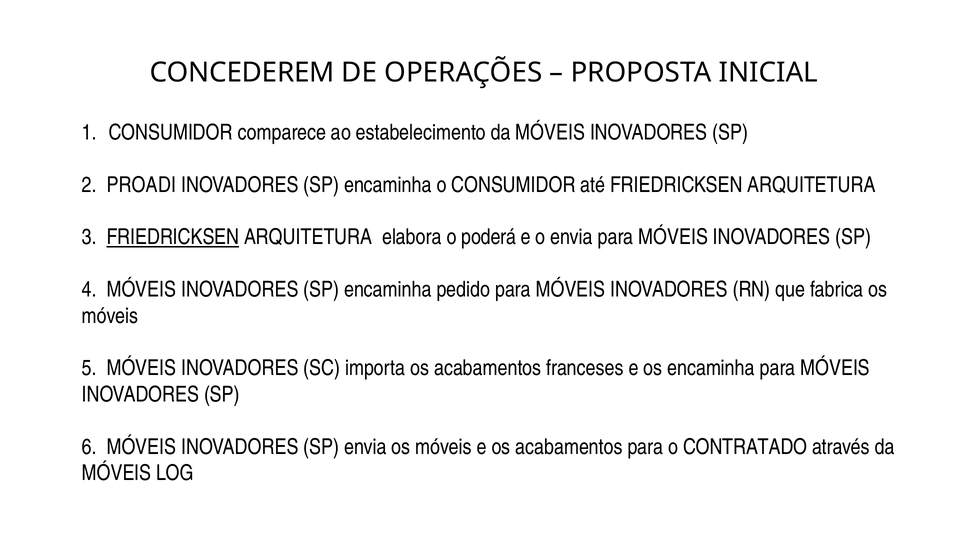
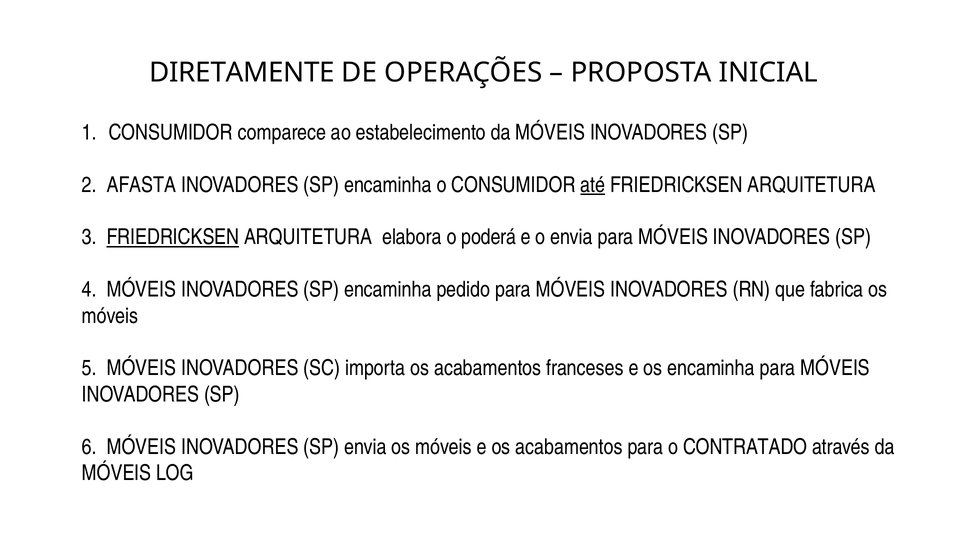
CONCEDEREM: CONCEDEREM -> DIRETAMENTE (242, 73)
PROADI: PROADI -> AFASTA (141, 185)
até underline: none -> present (593, 185)
